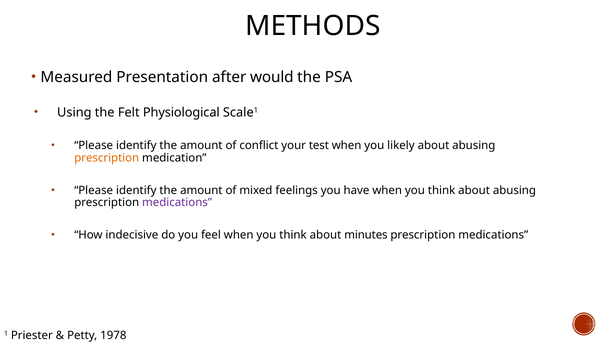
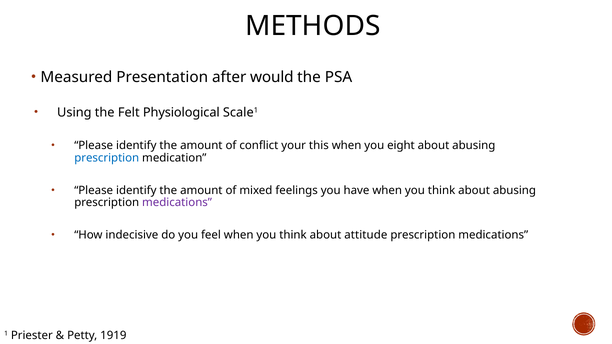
test: test -> this (319, 146)
likely: likely -> eight (401, 146)
prescription colour: orange -> blue (107, 158)
minutes: minutes -> attitude (366, 235)
1978: 1978 -> 1919 (113, 336)
